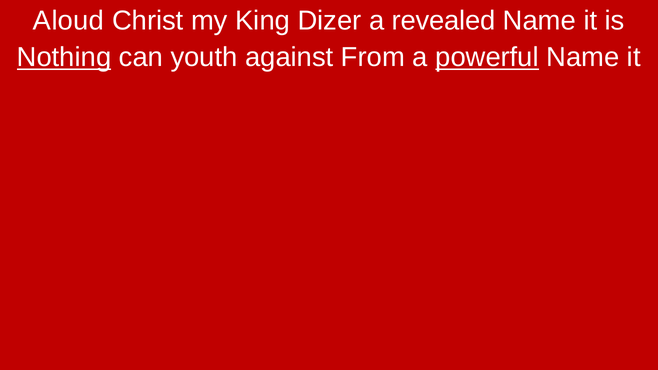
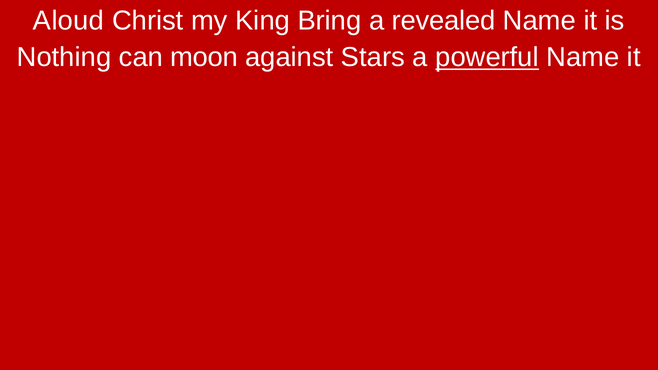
Dizer: Dizer -> Bring (330, 21)
Nothing underline: present -> none (64, 57)
youth: youth -> moon (204, 57)
From: From -> Stars (373, 57)
